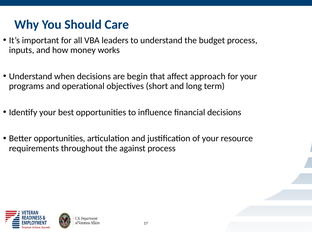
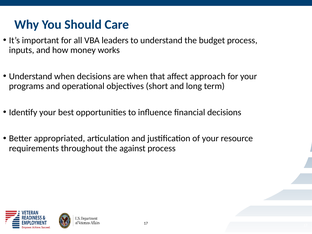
are begin: begin -> when (137, 76)
Better opportunities: opportunities -> appropriated (59, 138)
